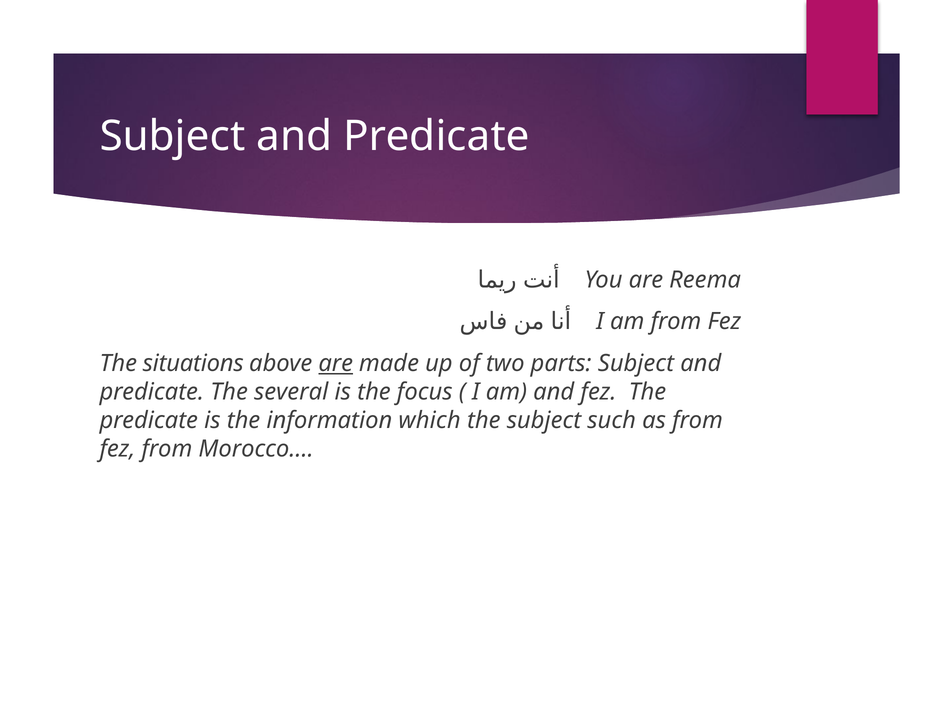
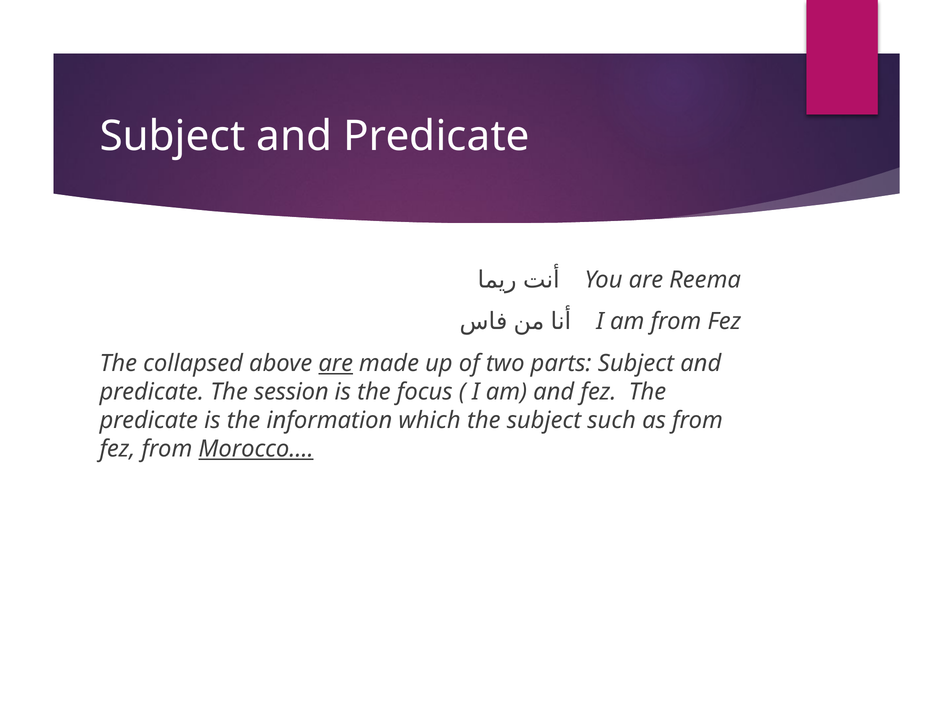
situations: situations -> collapsed (193, 363)
several: several -> session (291, 392)
Morocco… underline: none -> present (256, 449)
